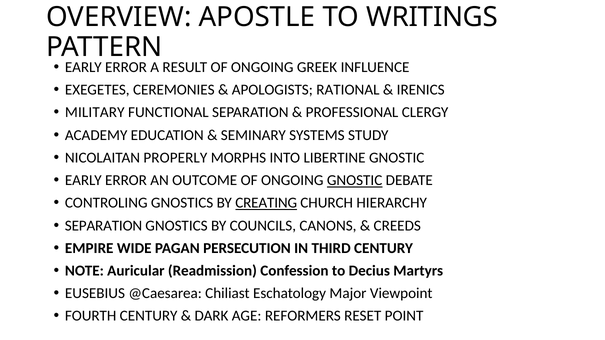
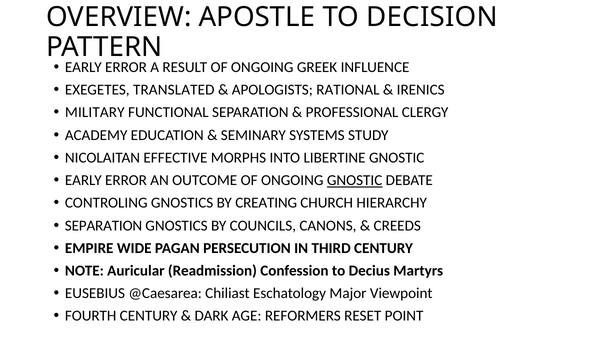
WRITINGS: WRITINGS -> DECISION (432, 17)
CEREMONIES: CEREMONIES -> TRANSLATED (174, 90)
PROPERLY: PROPERLY -> EFFECTIVE (175, 158)
CREATING underline: present -> none (266, 203)
